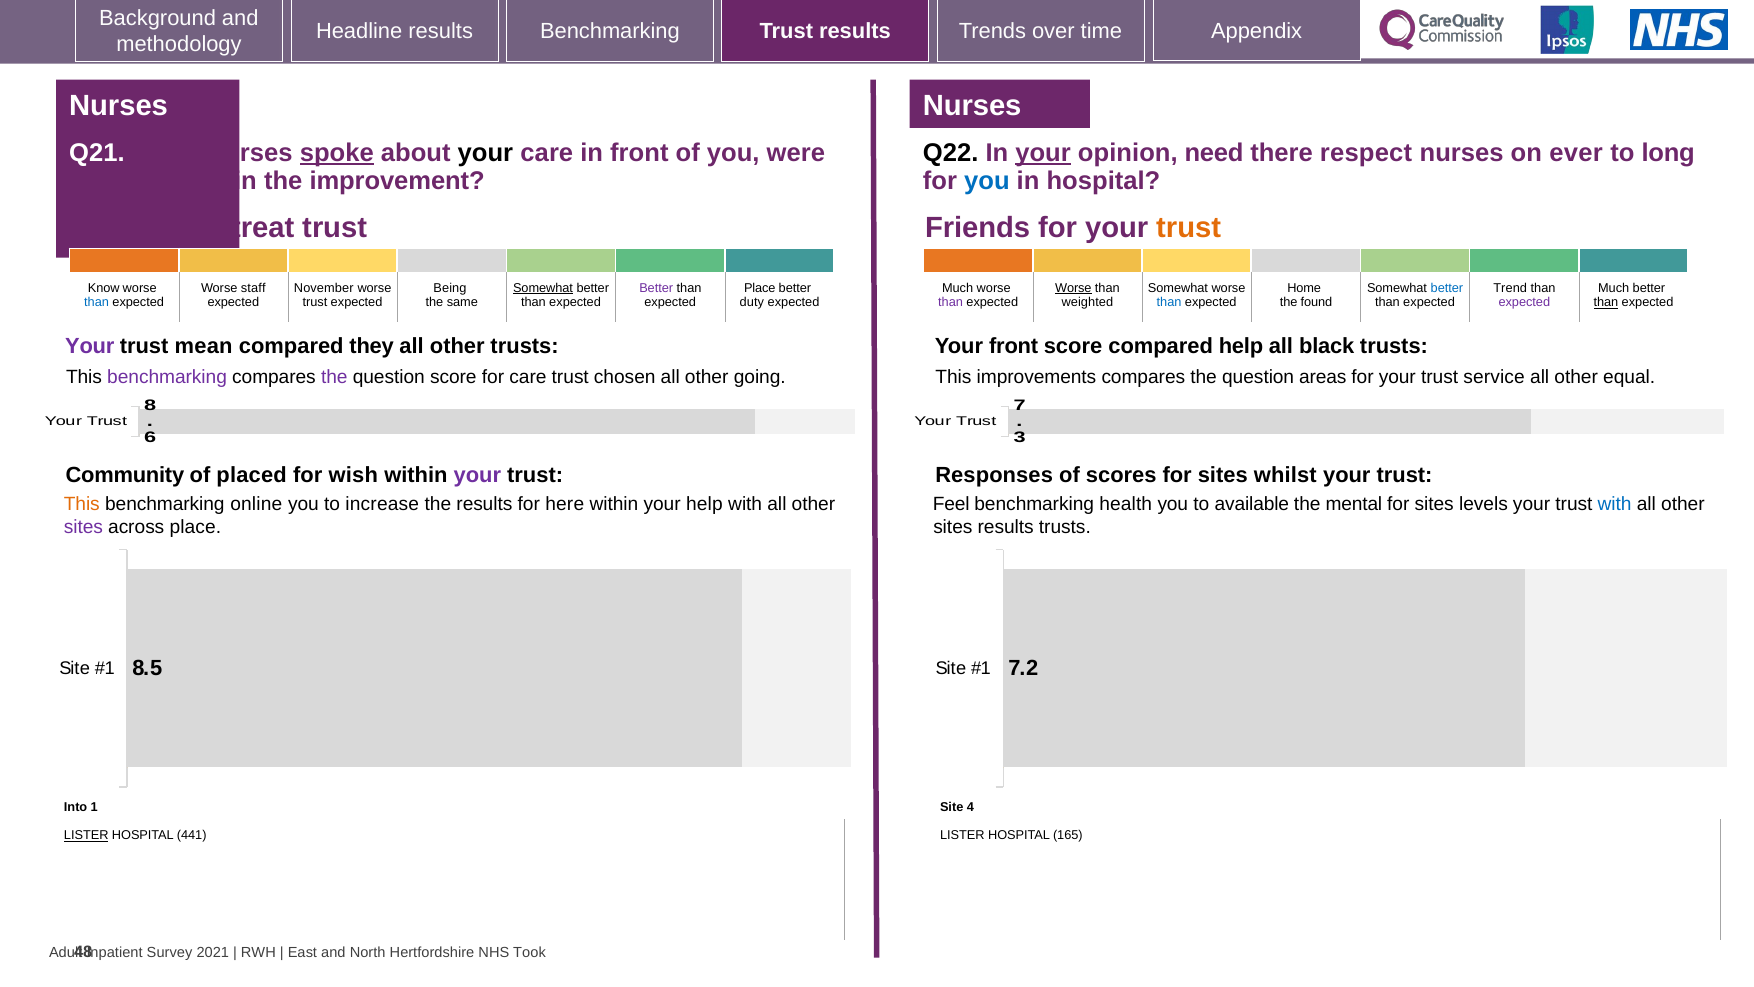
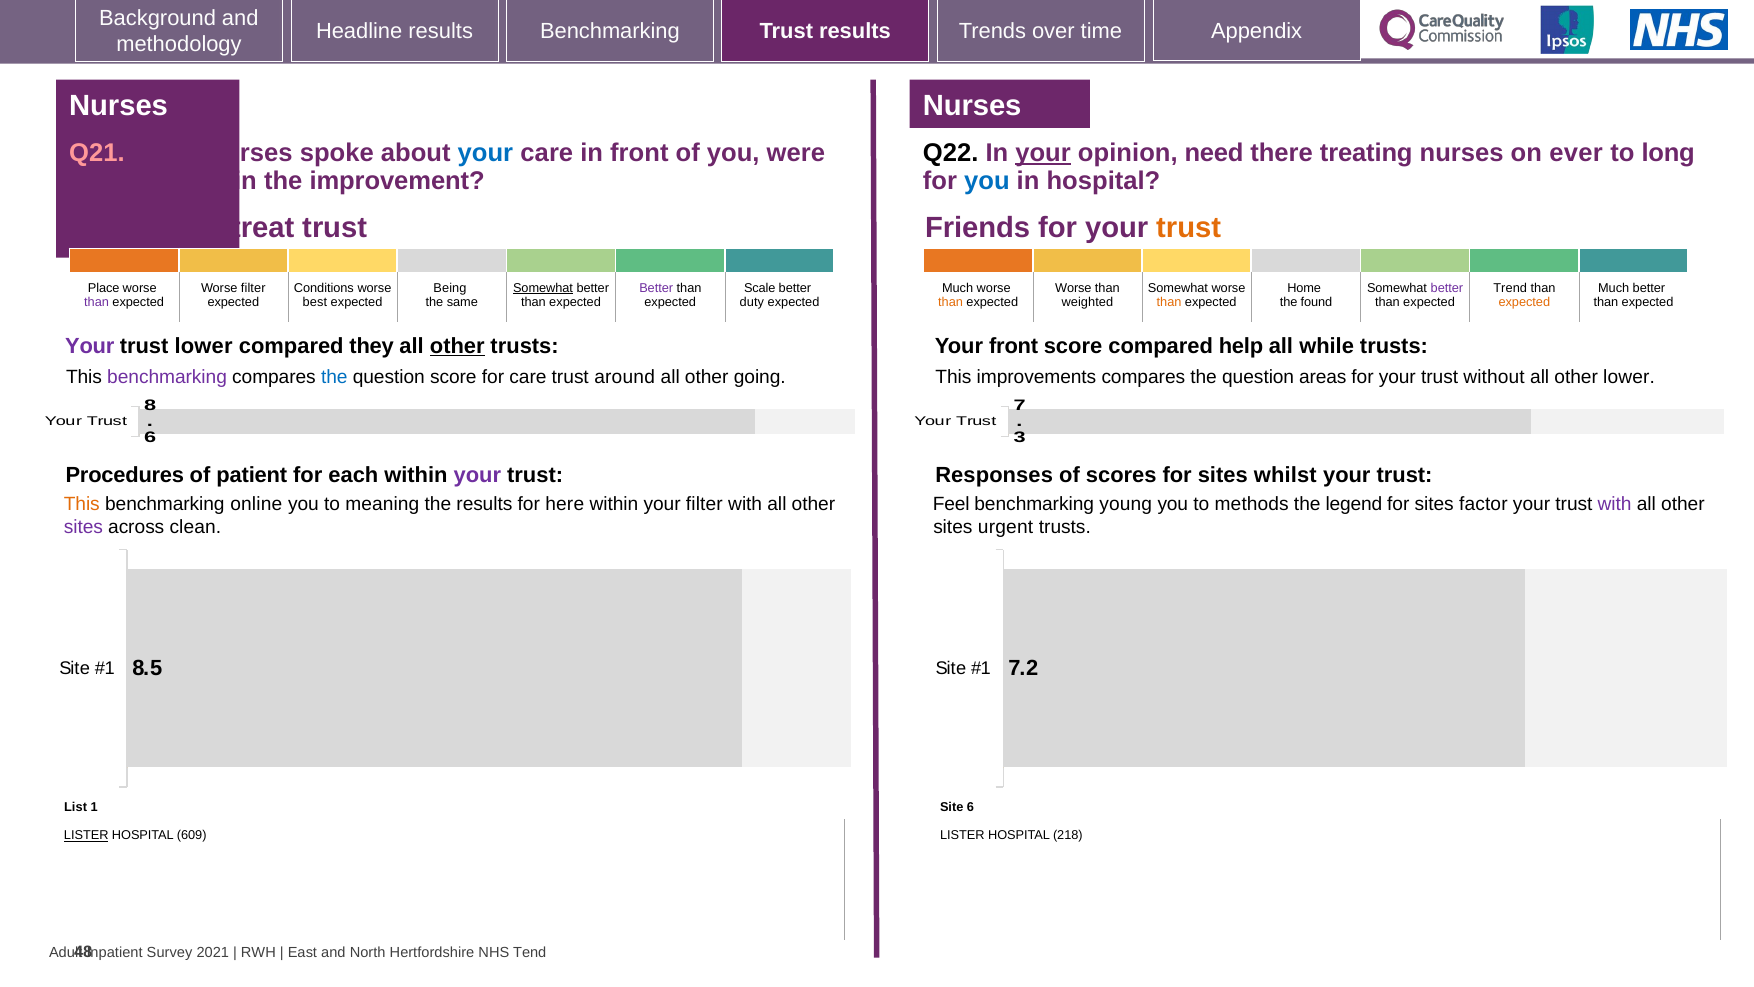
Q21 colour: white -> pink (97, 153)
spoke underline: present -> none (337, 153)
your colour: black -> blue (485, 153)
respect: respect -> treating (1366, 153)
Know: Know -> Place (104, 288)
Worse staff: staff -> filter (253, 288)
November: November -> Conditions (324, 288)
Place: Place -> Scale (760, 288)
Worse underline: present -> none (1073, 288)
better colour: blue -> purple (1447, 288)
than colour: blue -> purple (97, 302)
trust: trust -> best (315, 302)
than colour: purple -> orange (951, 302)
than colour: blue -> orange (1169, 302)
expected colour: purple -> orange (1524, 302)
than underline: present -> none (1606, 302)
trust mean: mean -> lower (204, 346)
other underline: none -> present (457, 346)
black: black -> while (1327, 346)
the colour: purple -> blue (334, 377)
chosen: chosen -> around (625, 377)
service: service -> without (1494, 377)
other equal: equal -> lower (1629, 377)
Community: Community -> Procedures (125, 475)
placed: placed -> patient (252, 475)
wish: wish -> each (353, 475)
increase: increase -> meaning (382, 504)
your help: help -> filter (704, 504)
health: health -> young (1126, 504)
available: available -> methods (1252, 504)
mental: mental -> legend (1354, 504)
levels: levels -> factor (1483, 504)
with colour: blue -> purple (1615, 504)
across place: place -> clean (195, 527)
sites results: results -> urgent (1006, 527)
Into: Into -> List (76, 807)
Site 4: 4 -> 6 (970, 807)
441: 441 -> 609 (192, 835)
165: 165 -> 218 (1068, 835)
Took: Took -> Tend (530, 952)
